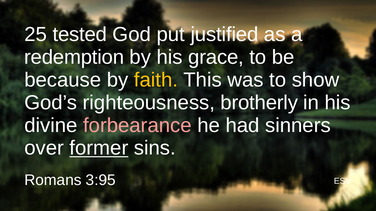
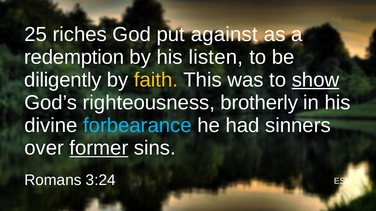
tested: tested -> riches (80, 35)
justified: justified -> against (224, 35)
grace: grace -> listen (216, 57)
because: because -> diligently (63, 80)
show underline: none -> present (316, 80)
forbearance colour: pink -> light blue (137, 126)
3:95: 3:95 -> 3:24 (101, 180)
